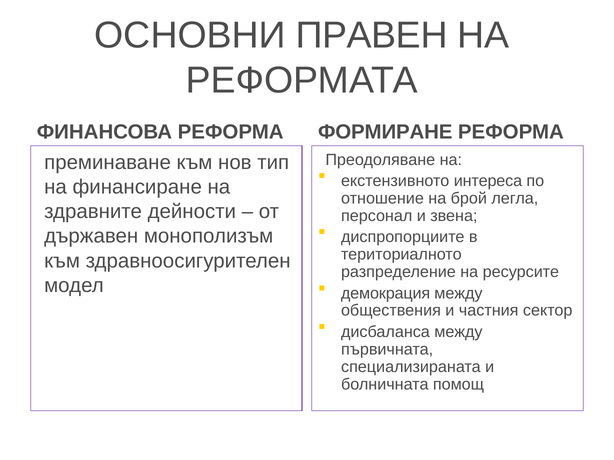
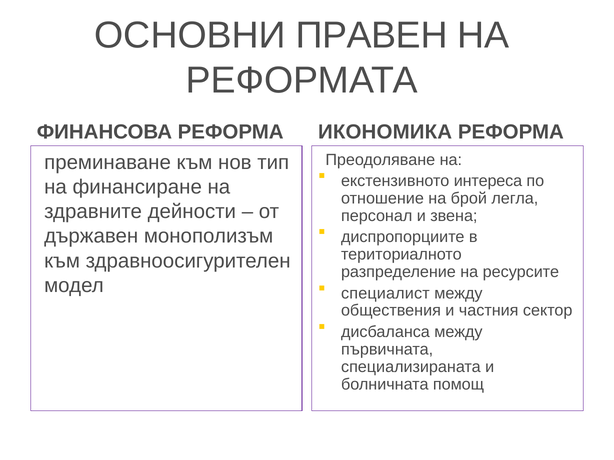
ФОРМИРАНЕ: ФОРМИРАНЕ -> ИКОНОМИКА (385, 132)
демокрация: демокрация -> специалист (385, 293)
